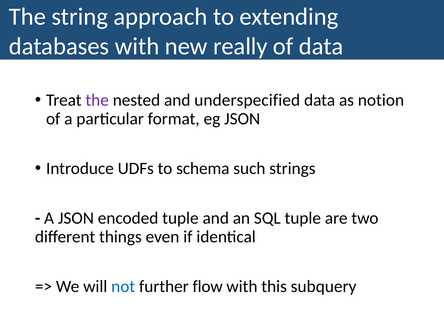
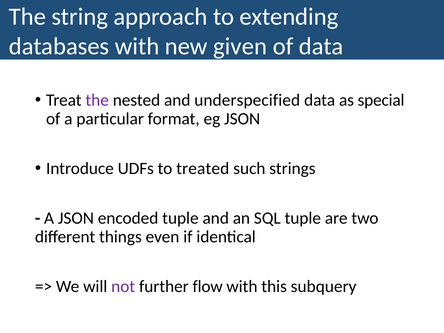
really: really -> given (240, 46)
notion: notion -> special (381, 100)
schema: schema -> treated (203, 168)
not colour: blue -> purple (123, 286)
